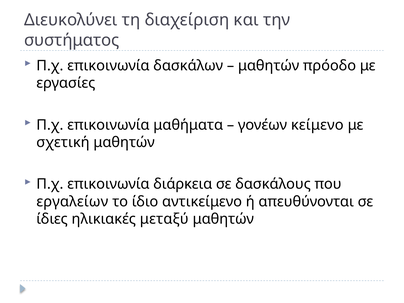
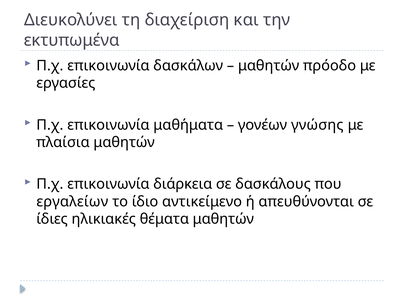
συστήματος: συστήματος -> εκτυπωμένα (72, 40)
κείμενο: κείμενο -> γνώσης (317, 125)
σχετική: σχετική -> πλαίσια (63, 142)
μεταξύ: μεταξύ -> θέματα (164, 219)
